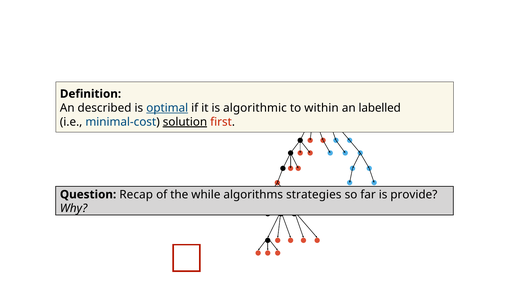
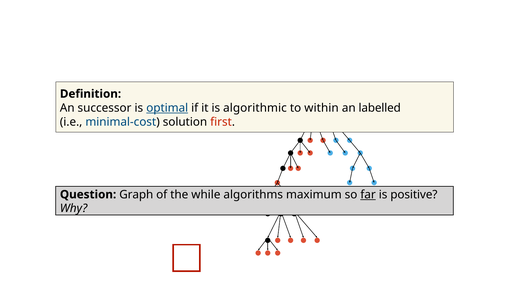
described: described -> successor (105, 108)
solution underline: present -> none (185, 122)
Recap: Recap -> Graph (136, 195)
strategies: strategies -> maximum (314, 195)
far underline: none -> present (368, 195)
provide: provide -> positive (414, 195)
